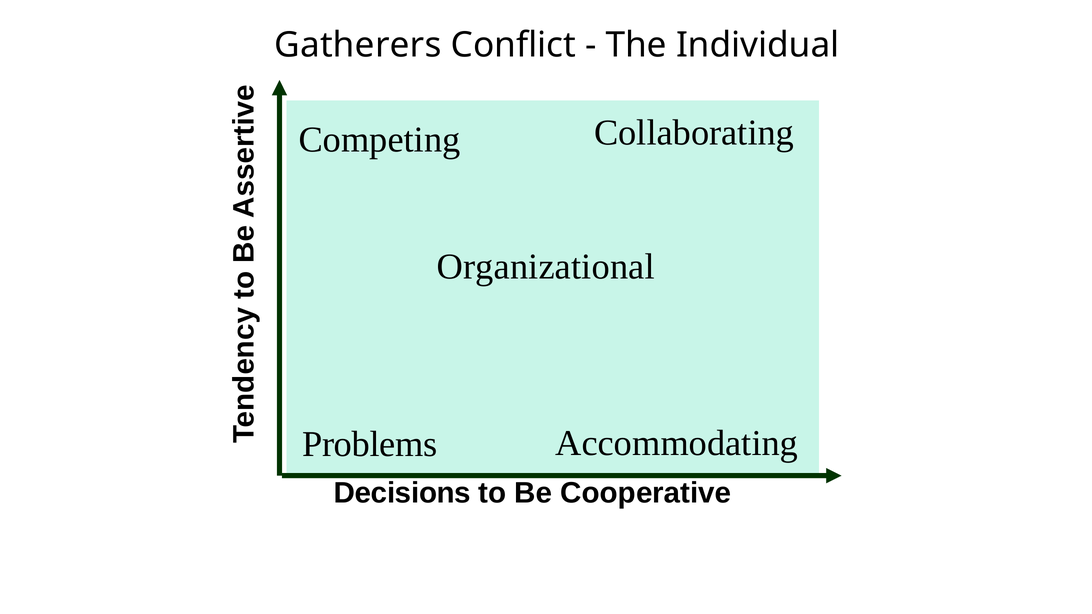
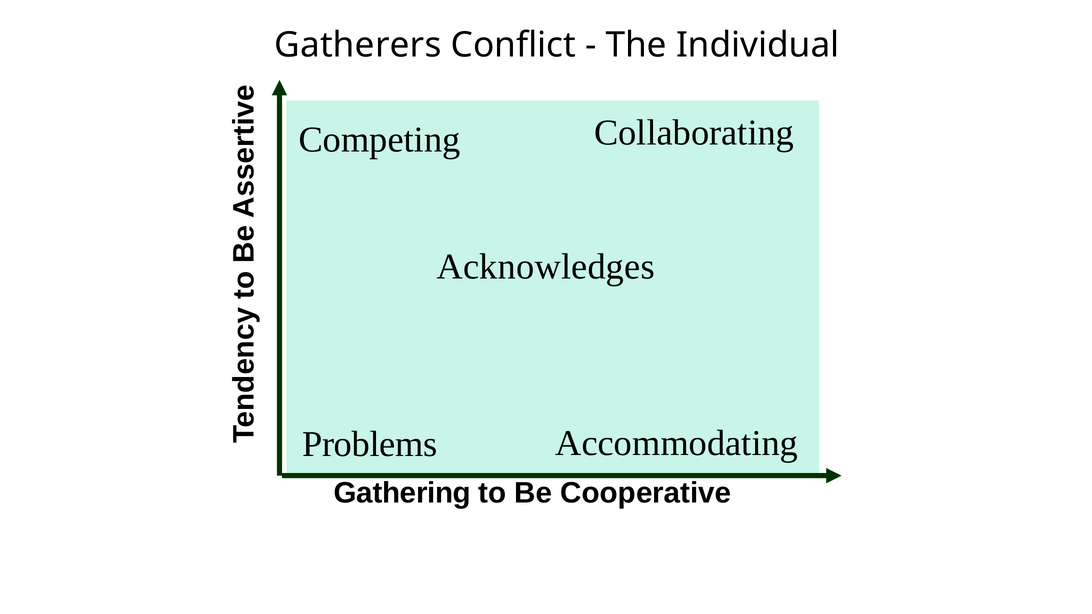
Organizational: Organizational -> Acknowledges (546, 267)
Decisions: Decisions -> Gathering (402, 493)
